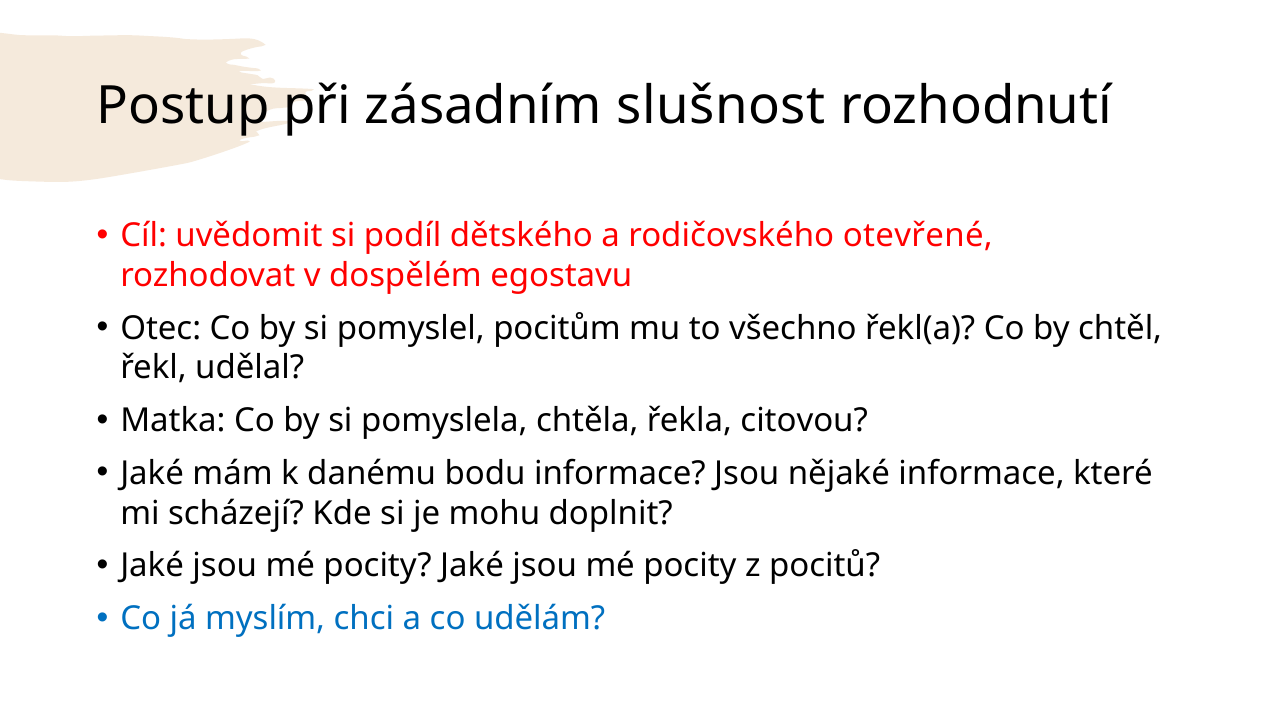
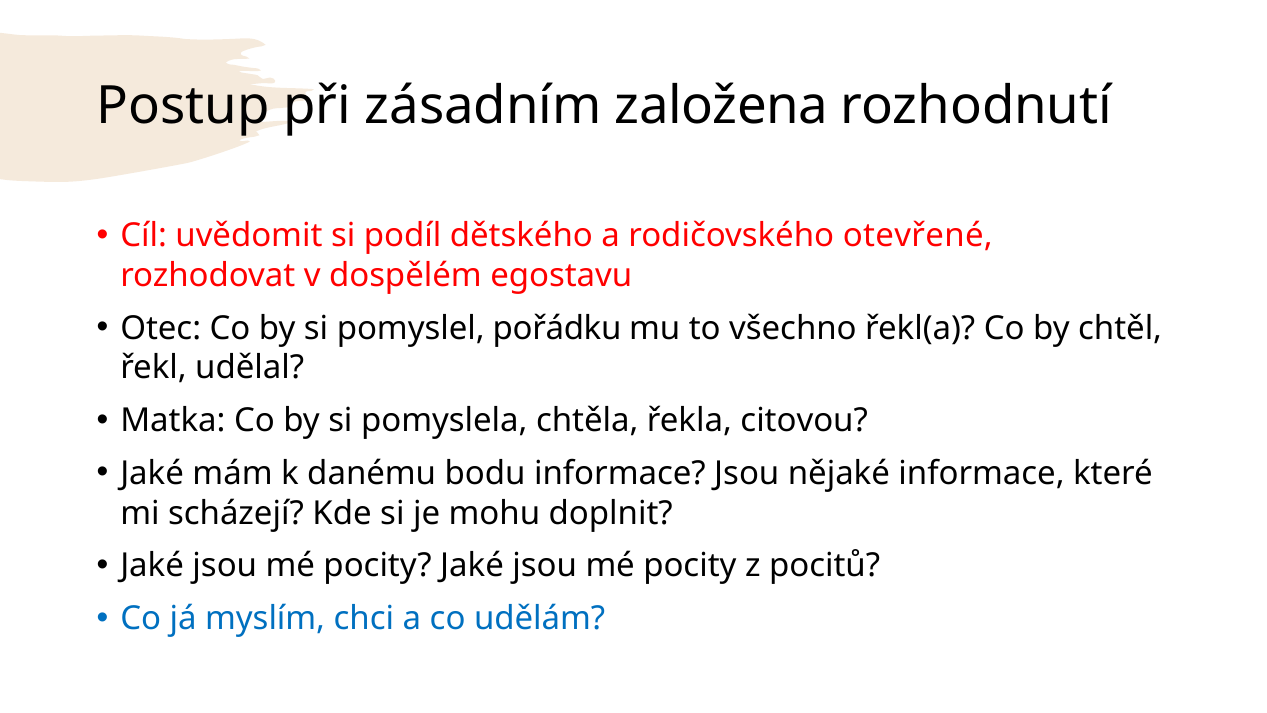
slušnost: slušnost -> založena (722, 106)
pocitům: pocitům -> pořádku (557, 328)
